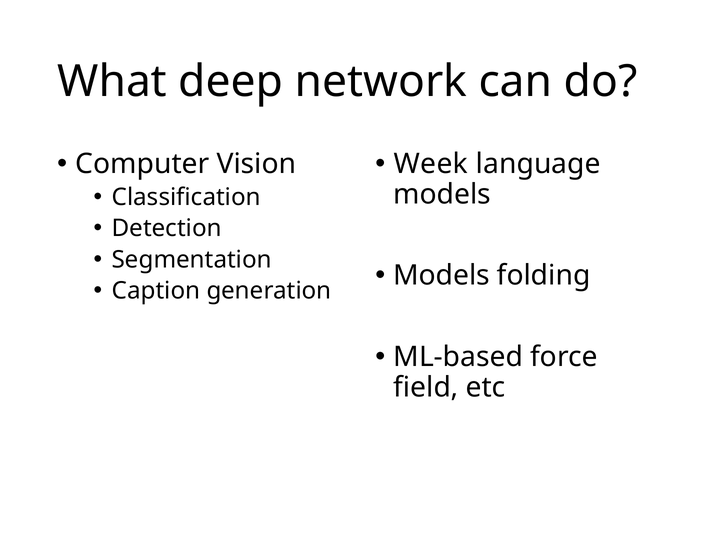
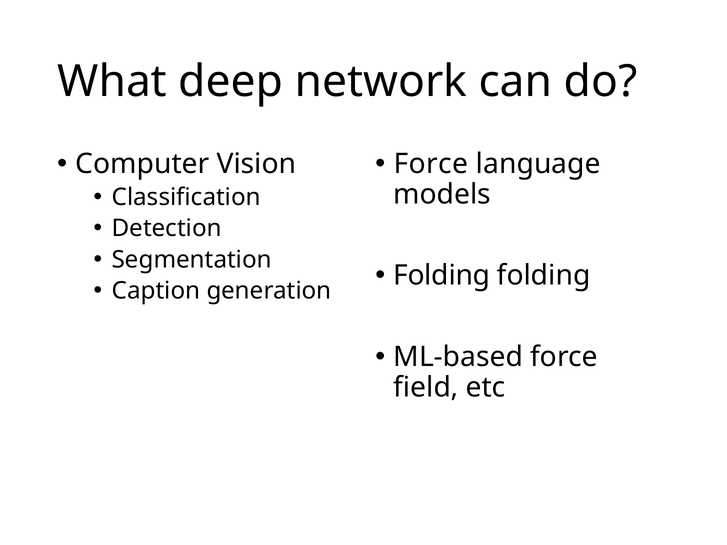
Week: Week -> Force (431, 164)
Models: Models -> Folding (442, 276)
